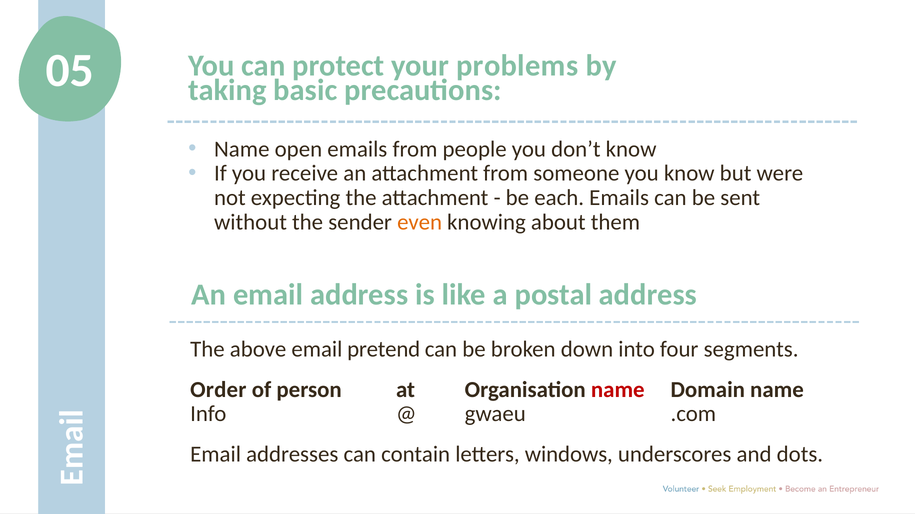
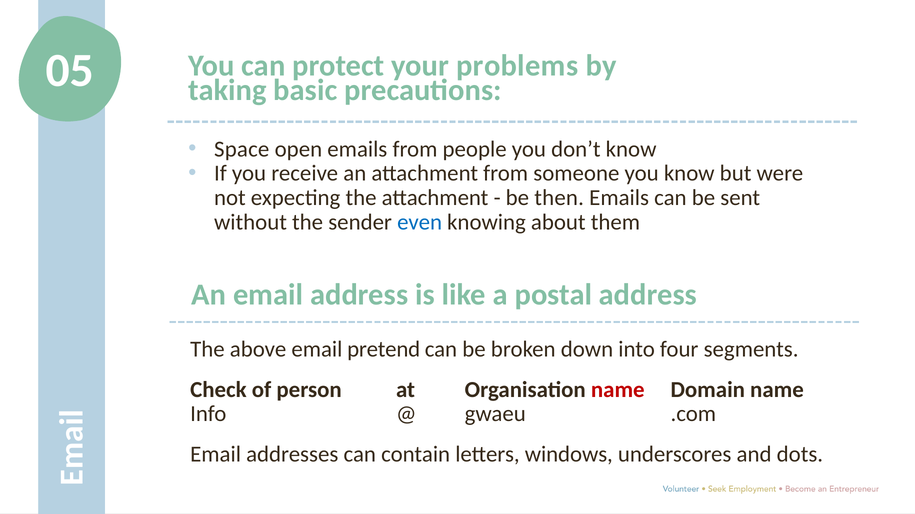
Name: Name -> Space (242, 149)
each: each -> then (559, 198)
even colour: orange -> blue (420, 222)
Order: Order -> Check (218, 390)
